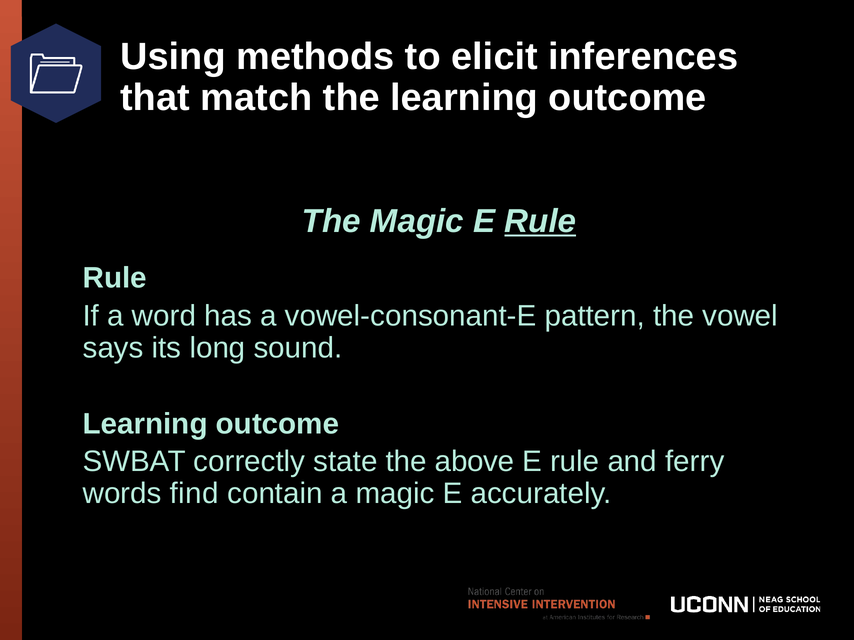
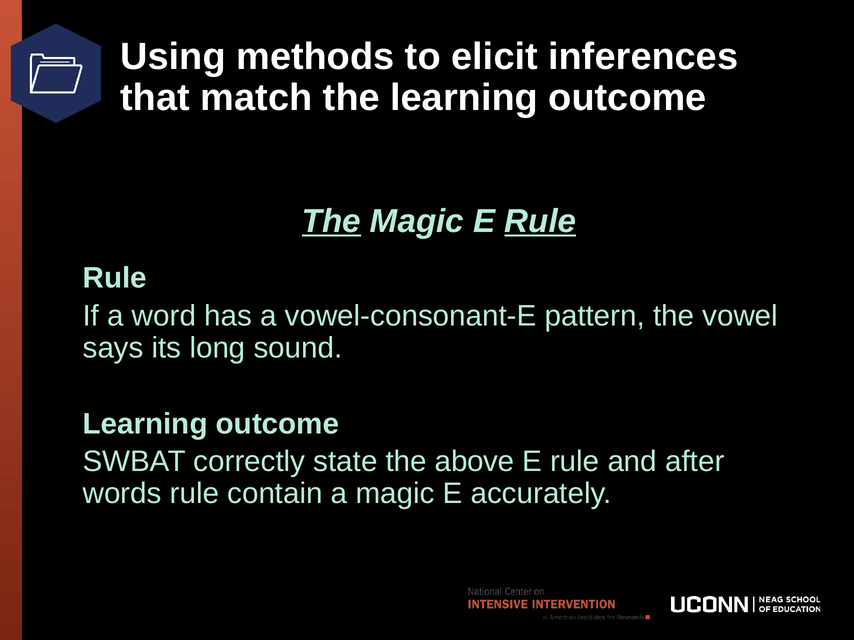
The underline: none -> present (331, 221)
ferry: ferry -> after (695, 462)
words find: find -> rule (194, 494)
